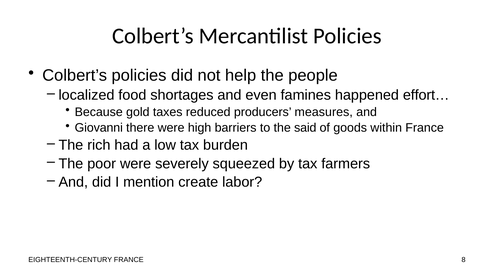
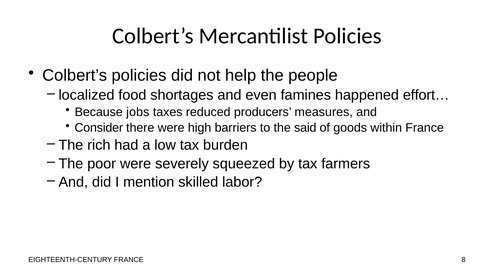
gold: gold -> jobs (138, 112)
Giovanni: Giovanni -> Consider (99, 128)
create: create -> skilled (198, 182)
